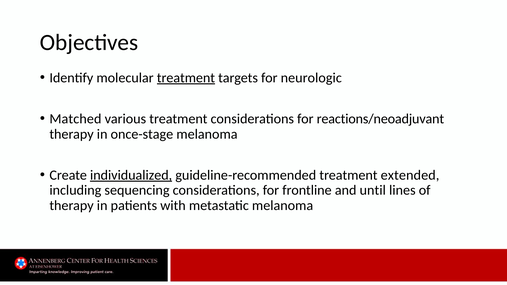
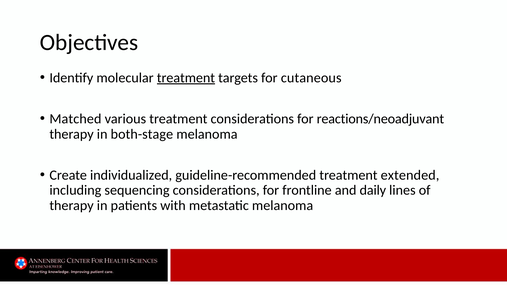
neurologic: neurologic -> cutaneous (311, 78)
once-stage: once-stage -> both-stage (142, 134)
individualized underline: present -> none (131, 175)
until: until -> daily (373, 190)
